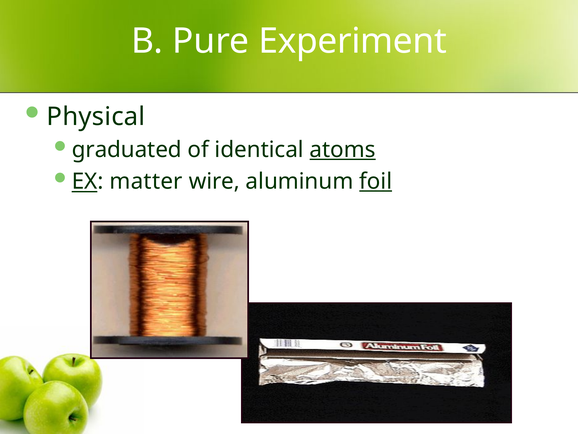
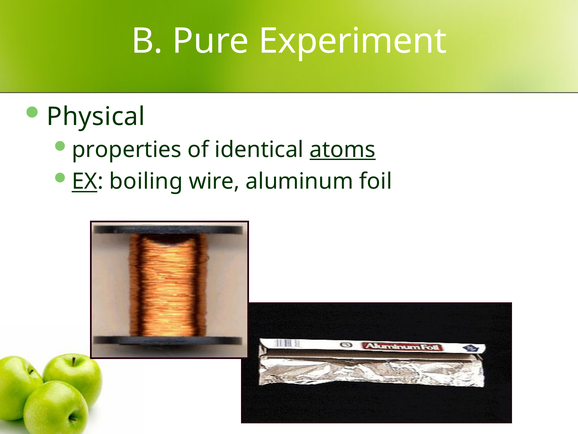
graduated: graduated -> properties (127, 150)
matter: matter -> boiling (146, 181)
foil underline: present -> none (376, 181)
